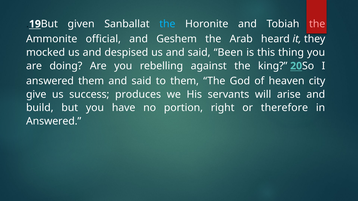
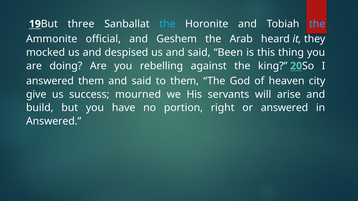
given: given -> three (81, 24)
the colour: pink -> light blue (317, 24)
produces: produces -> mourned (138, 95)
or therefore: therefore -> answered (284, 108)
